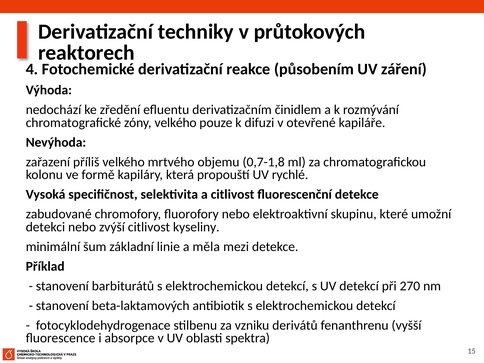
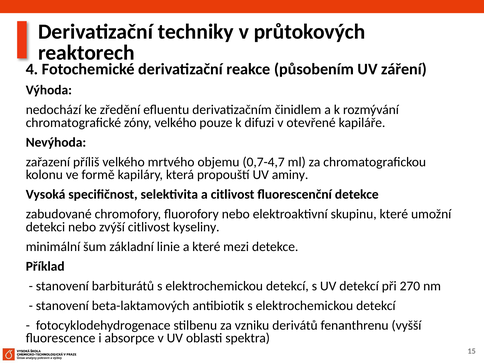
0,7-1,8: 0,7-1,8 -> 0,7-4,7 (264, 162)
rychlé: rychlé -> aminy (290, 175)
a měla: měla -> které (206, 247)
